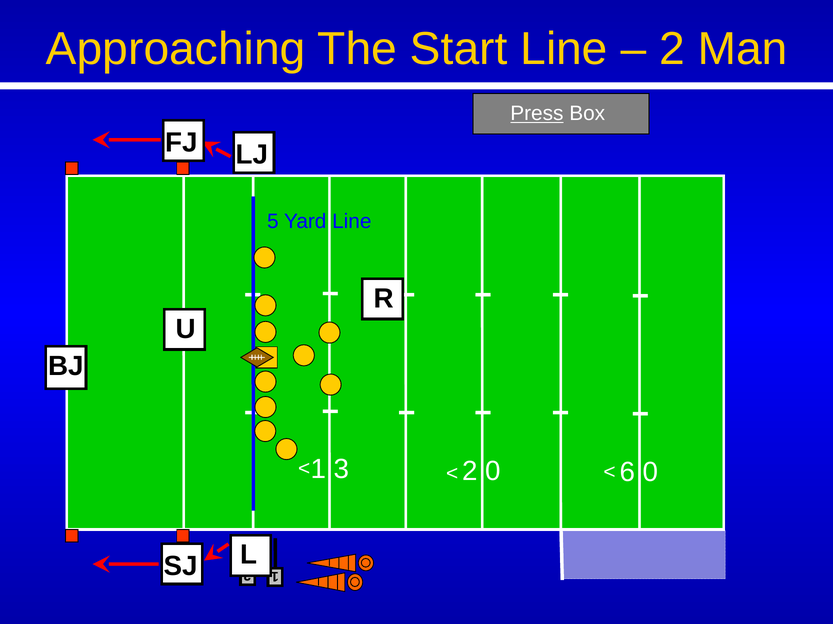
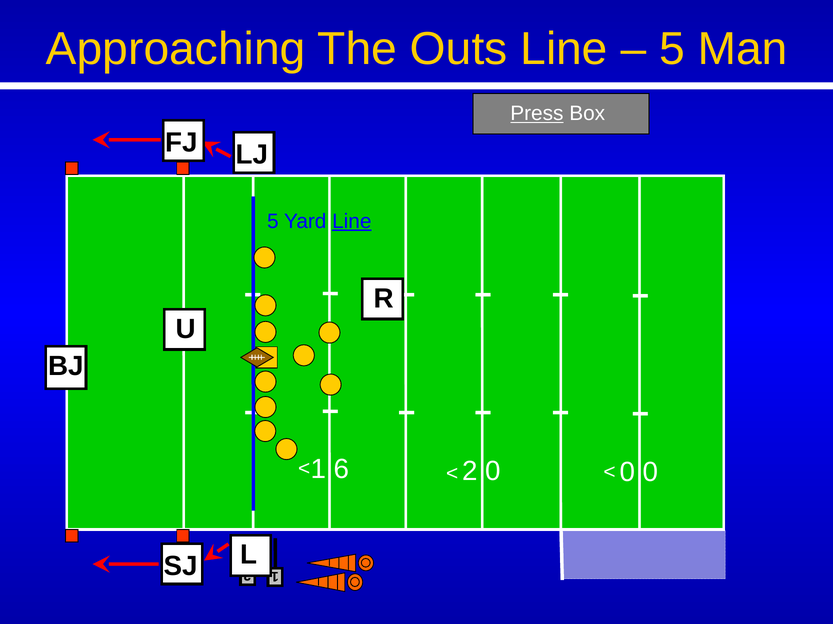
Start: Start -> Outs (459, 49)
2: 2 -> 5 (672, 49)
Line underline: none -> present (352, 221)
3: 3 -> 6 (341, 469)
2 0 6: 6 -> 0 (627, 473)
